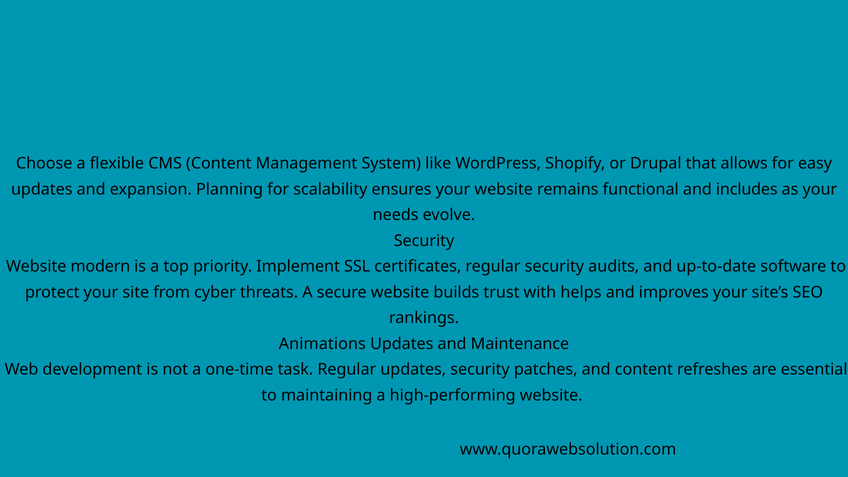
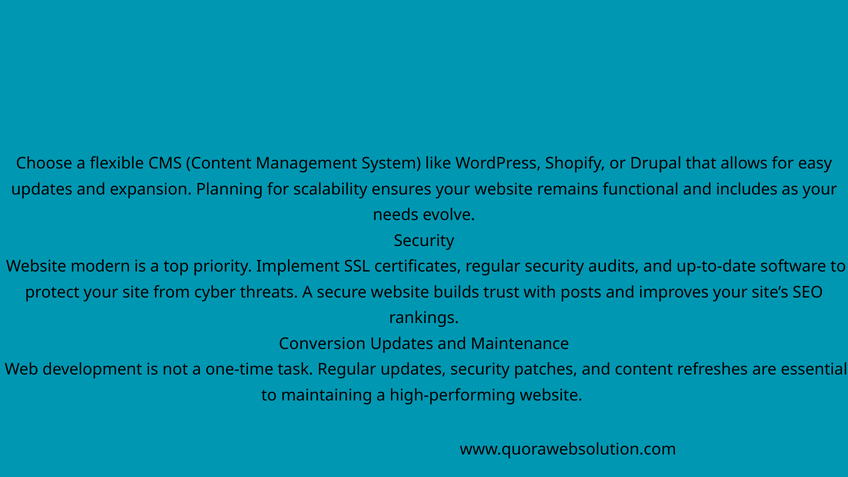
helps: helps -> posts (581, 292)
Animations: Animations -> Conversion (322, 344)
